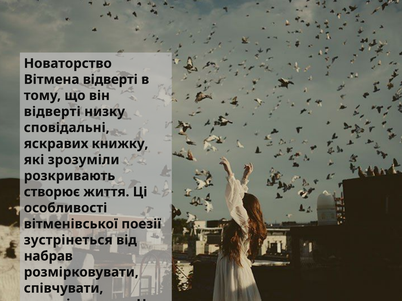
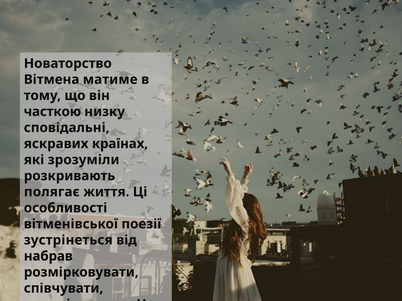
Вітмена відверті: відверті -> матиме (110, 80)
відверті: відверті -> часткою (52, 112)
книжку: книжку -> країнах (120, 144)
створює: створює -> полягає (52, 192)
